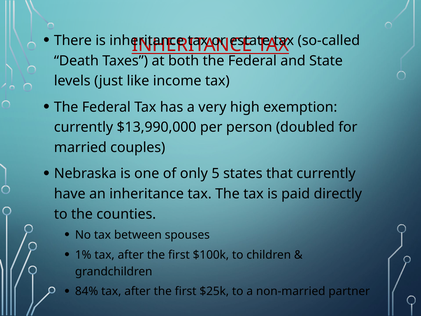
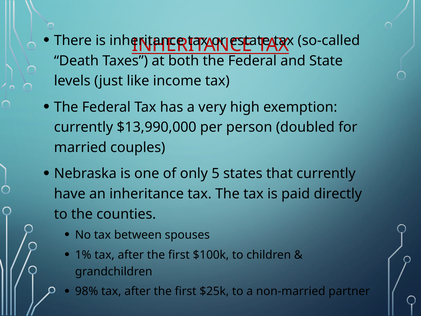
84%: 84% -> 98% (87, 291)
